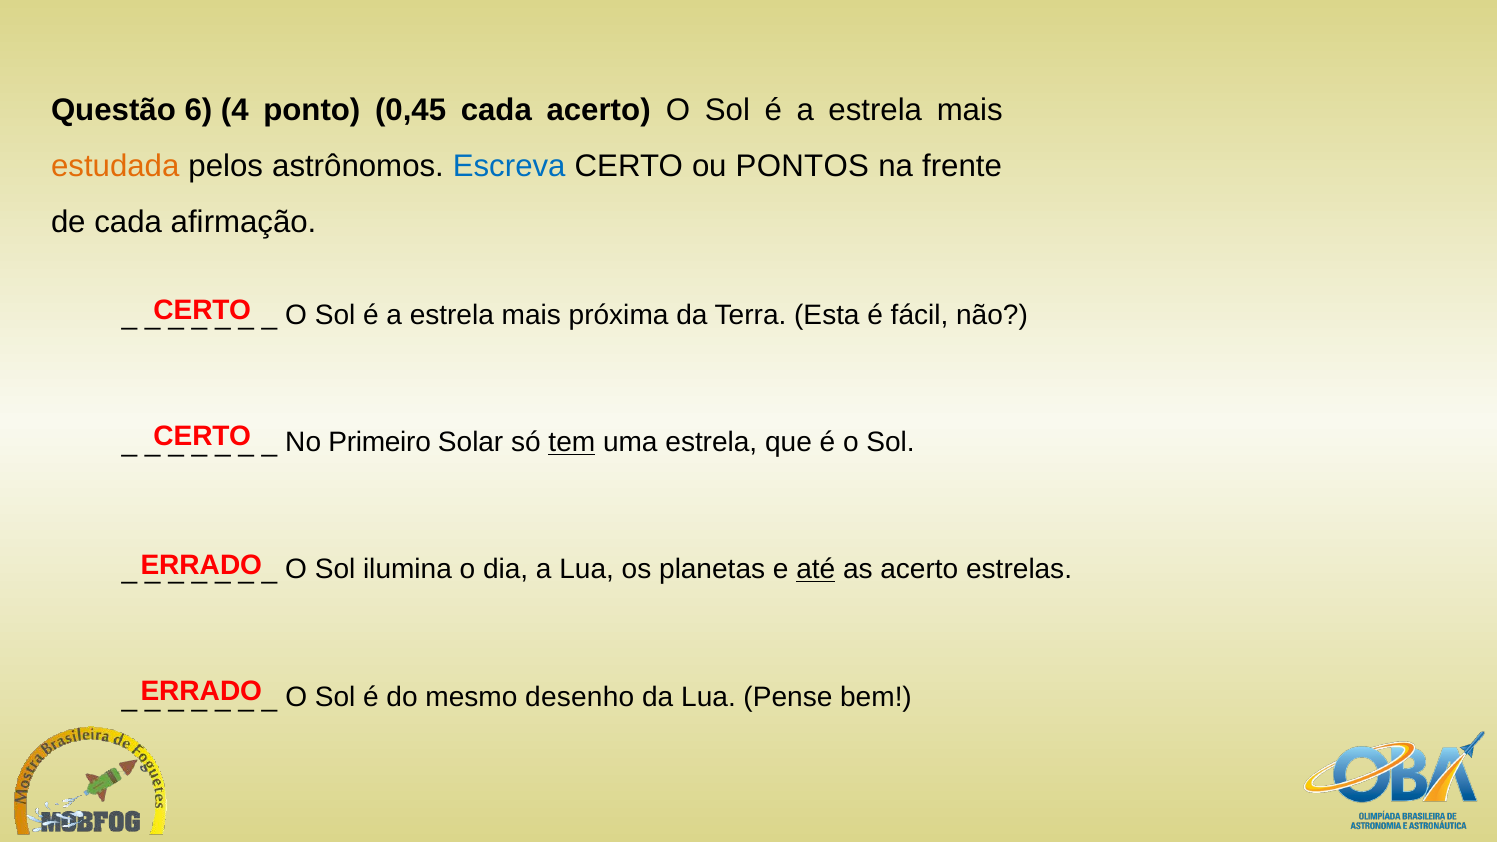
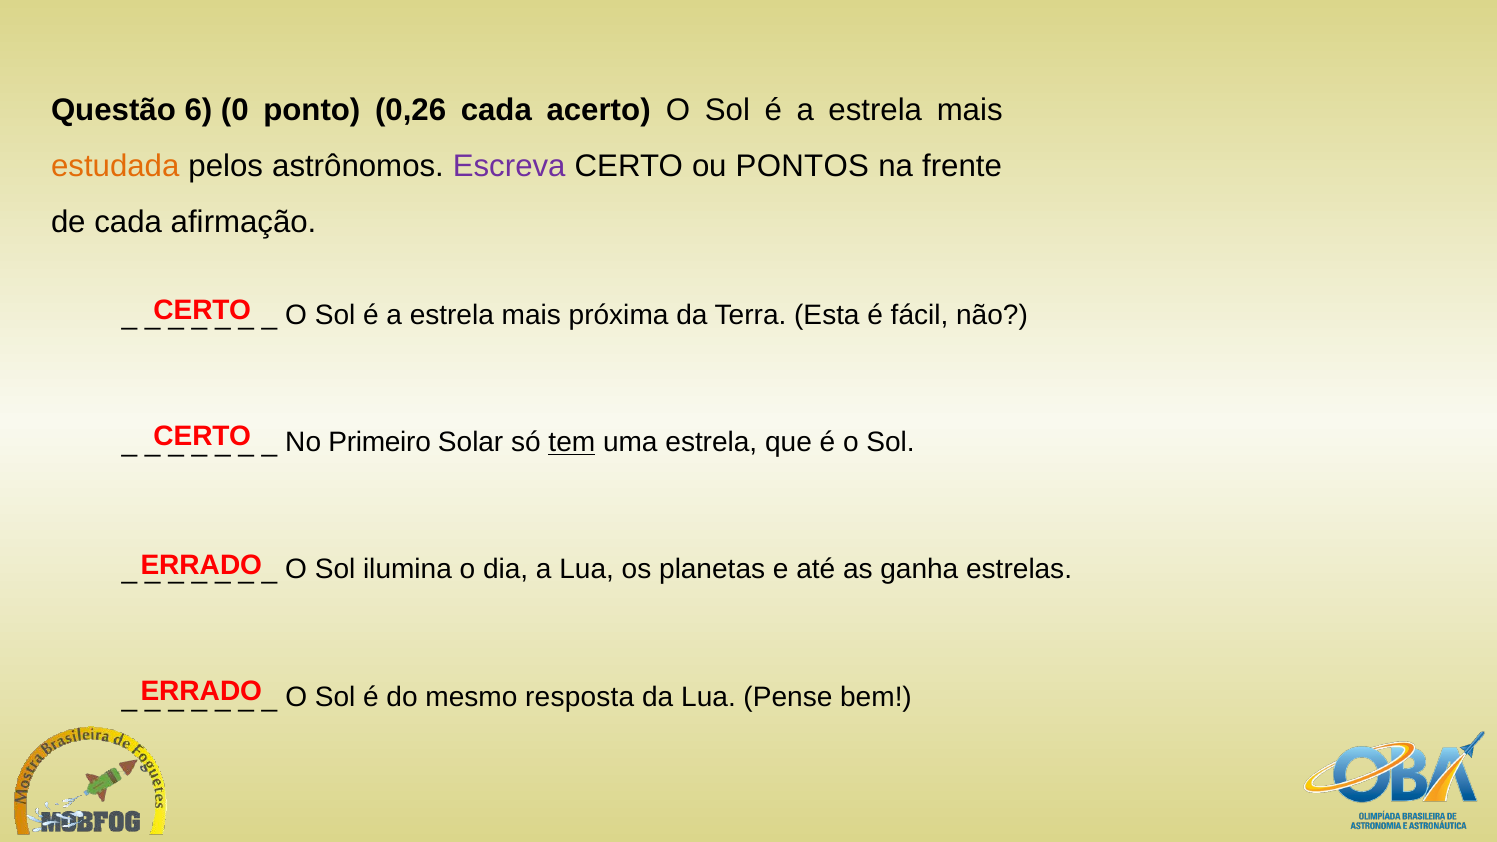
4: 4 -> 0 (235, 110)
0,45: 0,45 -> 0,26 (411, 110)
Escreva colour: blue -> purple (509, 166)
até underline: present -> none (816, 570)
as acerto: acerto -> ganha (919, 570)
desenho: desenho -> resposta (580, 697)
